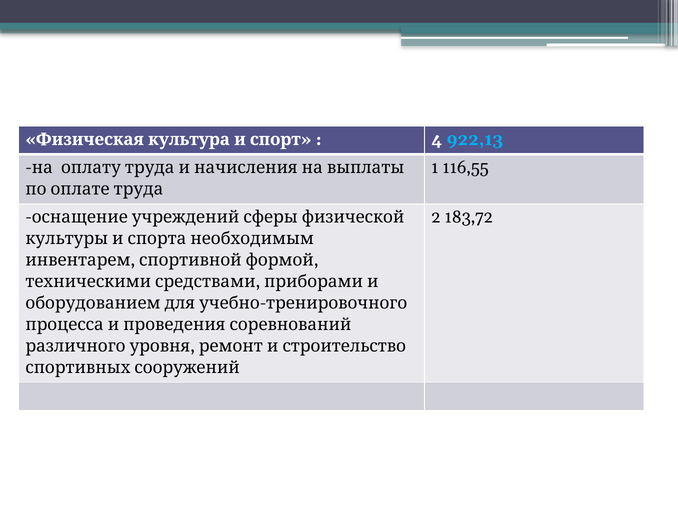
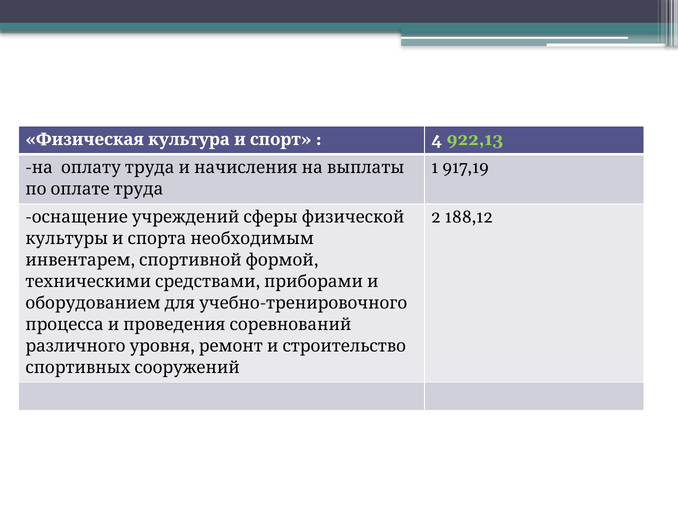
922,13 colour: light blue -> light green (475, 140)
116,55: 116,55 -> 917,19 (466, 168)
183,72: 183,72 -> 188,12 (469, 218)
